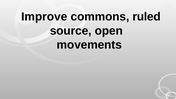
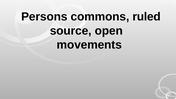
Improve: Improve -> Persons (44, 17)
